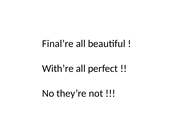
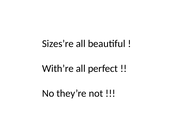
Final’re: Final’re -> Sizes’re (58, 43)
